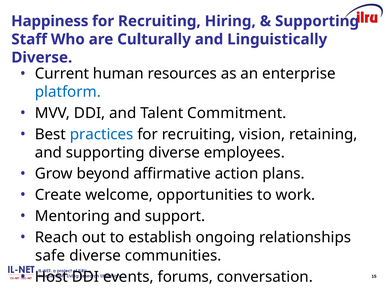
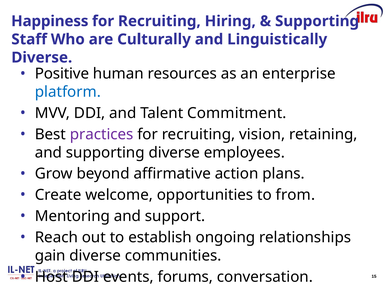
Current: Current -> Positive (62, 74)
practices colour: blue -> purple (102, 135)
work: work -> from (295, 195)
safe: safe -> gain (50, 256)
